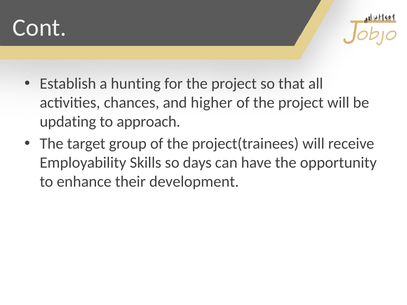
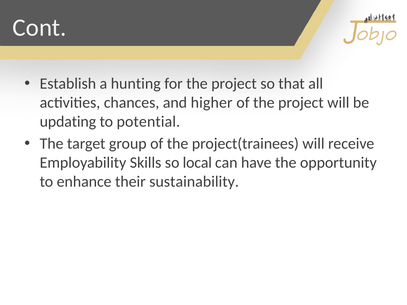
approach: approach -> potential (148, 122)
days: days -> local (197, 163)
development: development -> sustainability (194, 182)
